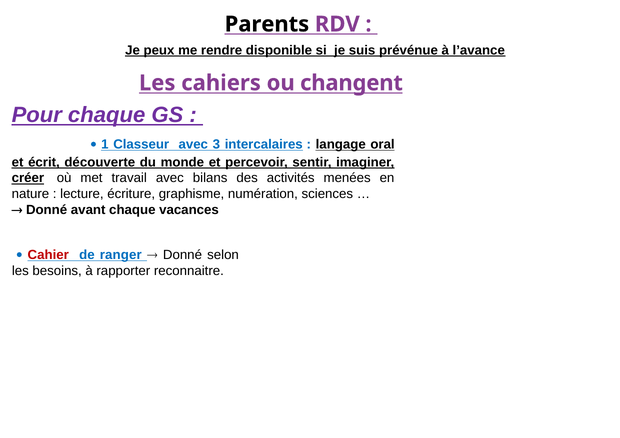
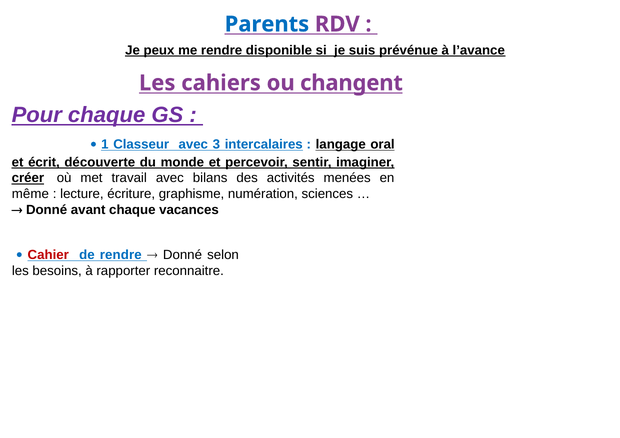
Parents colour: black -> blue (267, 24)
nature: nature -> même (30, 194)
de ranger: ranger -> rendre (121, 255)
